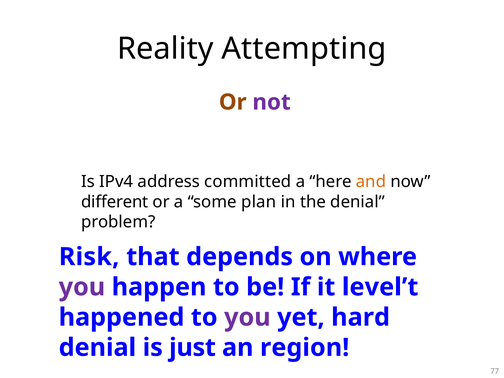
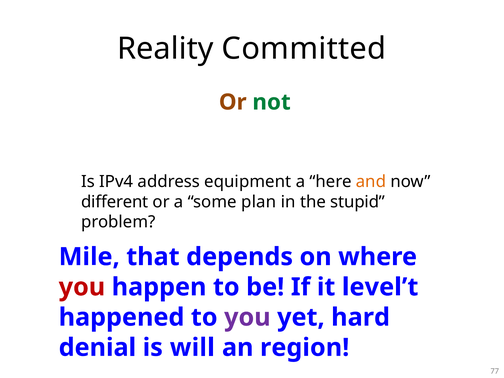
Attempting: Attempting -> Committed (304, 49)
not colour: purple -> green (272, 102)
committed: committed -> equipment (248, 182)
the denial: denial -> stupid (358, 202)
Risk: Risk -> Mile (89, 257)
you colour: purple -> red (82, 287)
just: just -> will (192, 348)
